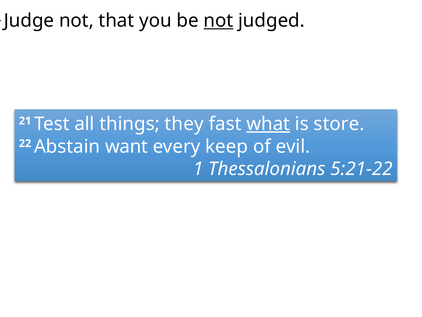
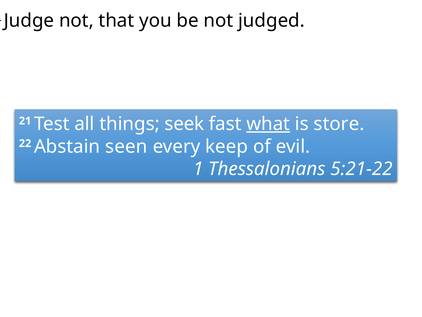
not underline: present -> none (218, 21)
they: they -> seek (184, 124)
want: want -> seen (126, 146)
